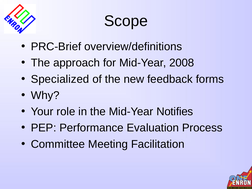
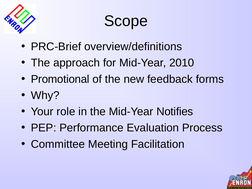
2008: 2008 -> 2010 (182, 63)
Specialized: Specialized -> Promotional (60, 79)
